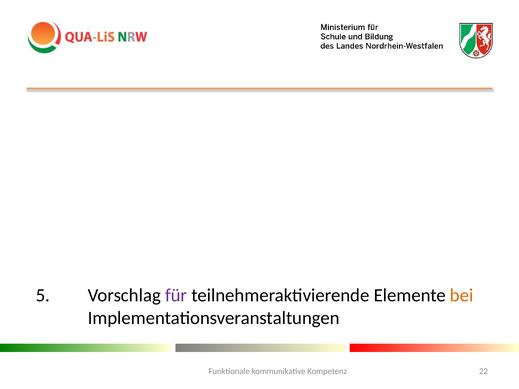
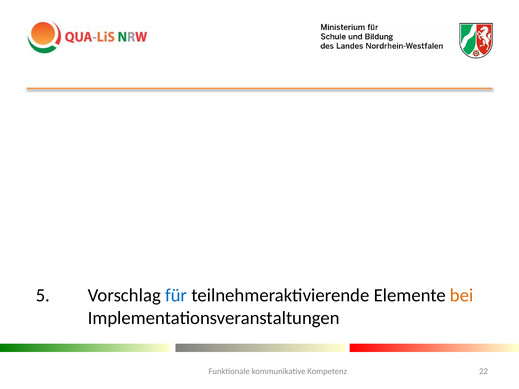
für colour: purple -> blue (176, 296)
